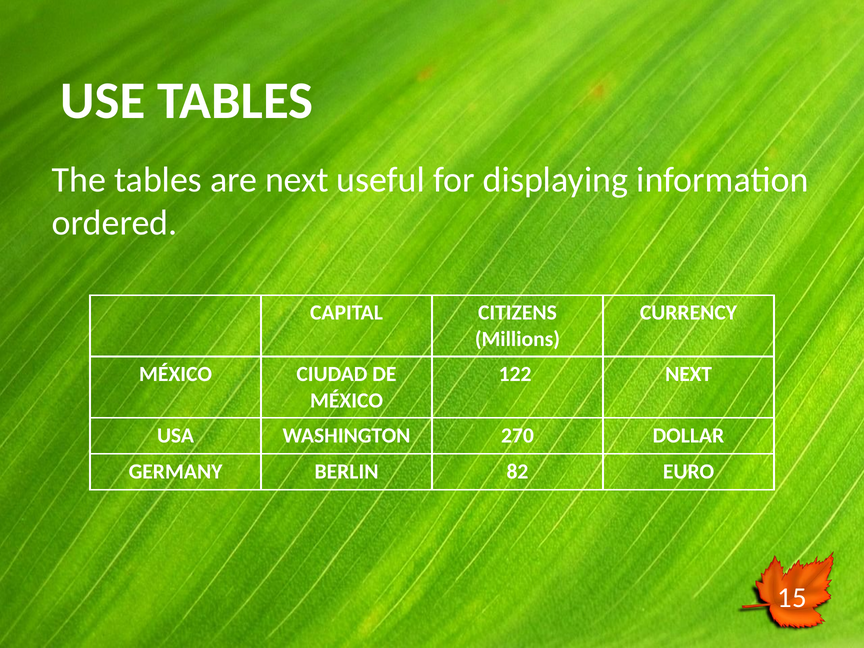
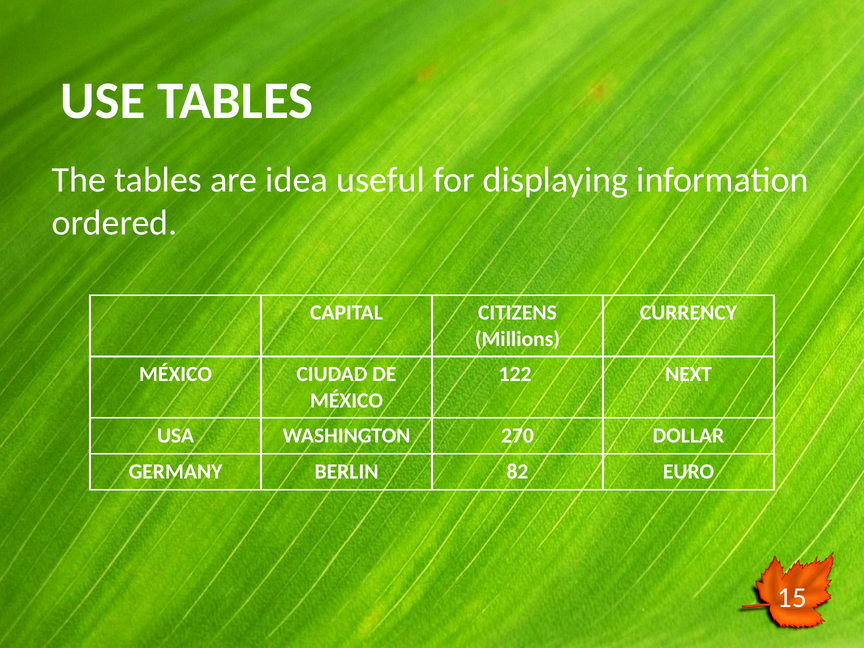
are next: next -> idea (297, 180)
